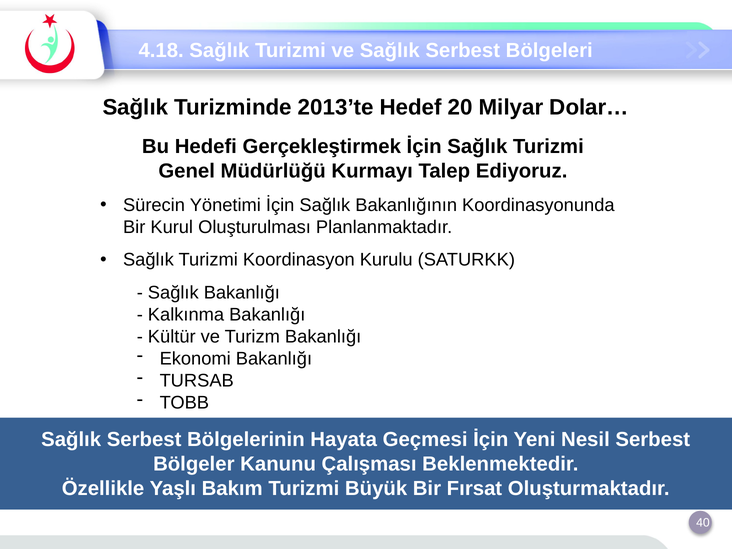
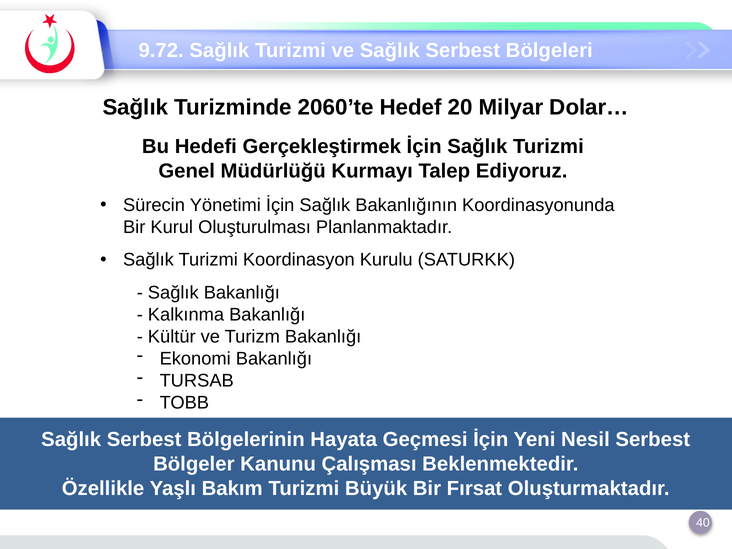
4.18: 4.18 -> 9.72 (161, 51)
2013’te: 2013’te -> 2060’te (336, 108)
